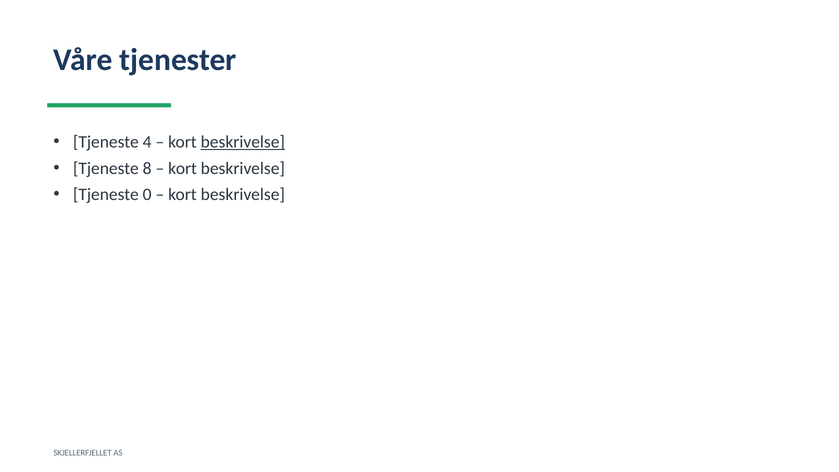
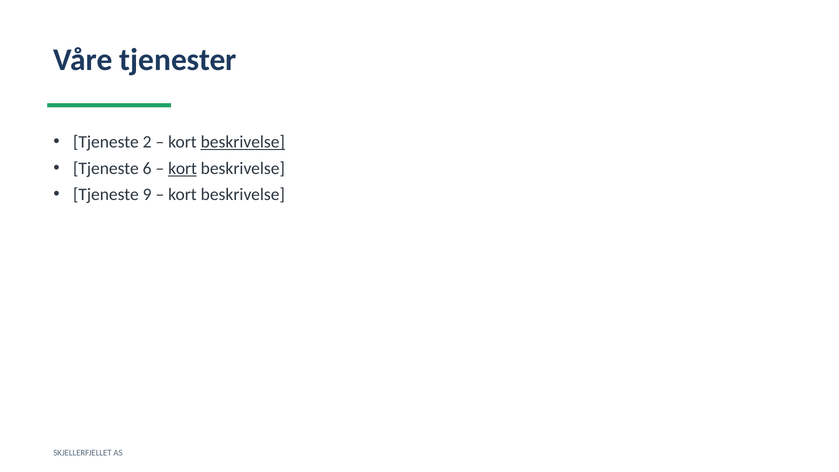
4: 4 -> 2 (147, 142)
8: 8 -> 6 (147, 168)
kort underline: none -> present (183, 168)
0: 0 -> 9 (147, 195)
